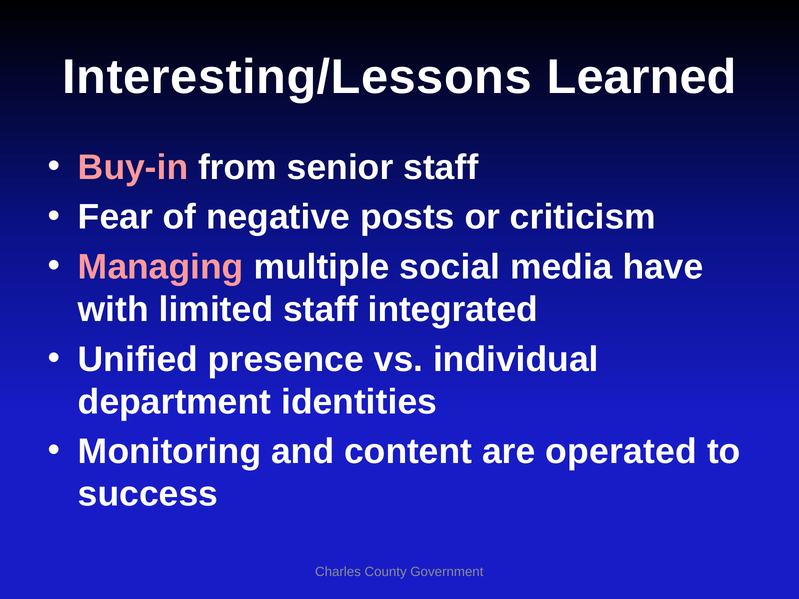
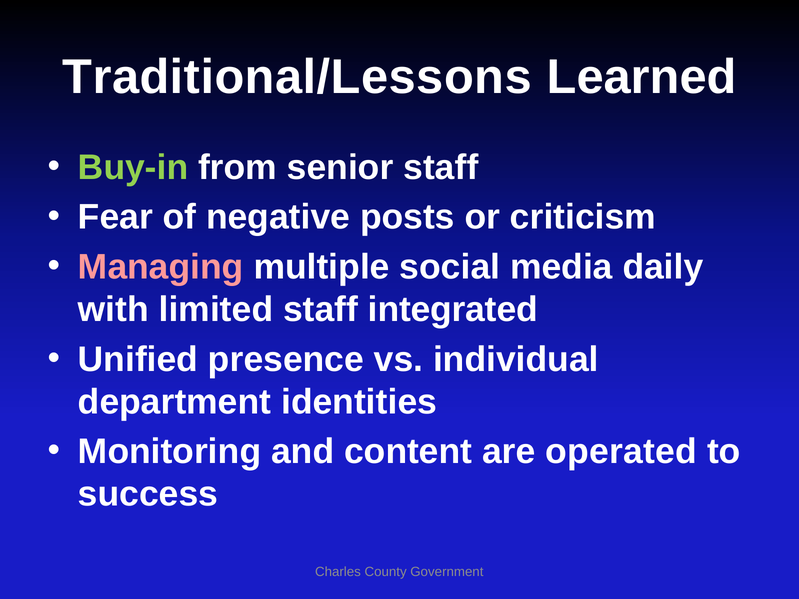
Interesting/Lessons: Interesting/Lessons -> Traditional/Lessons (297, 77)
Buy-in colour: pink -> light green (133, 168)
have: have -> daily (663, 267)
